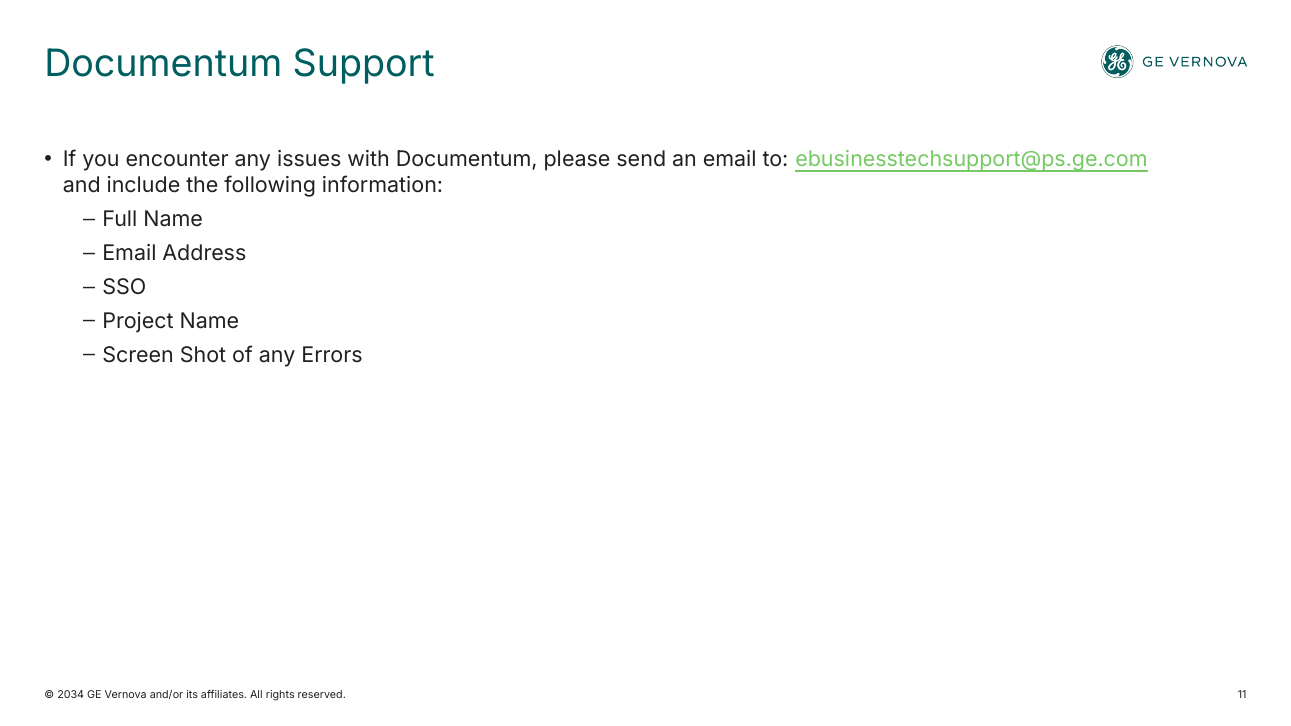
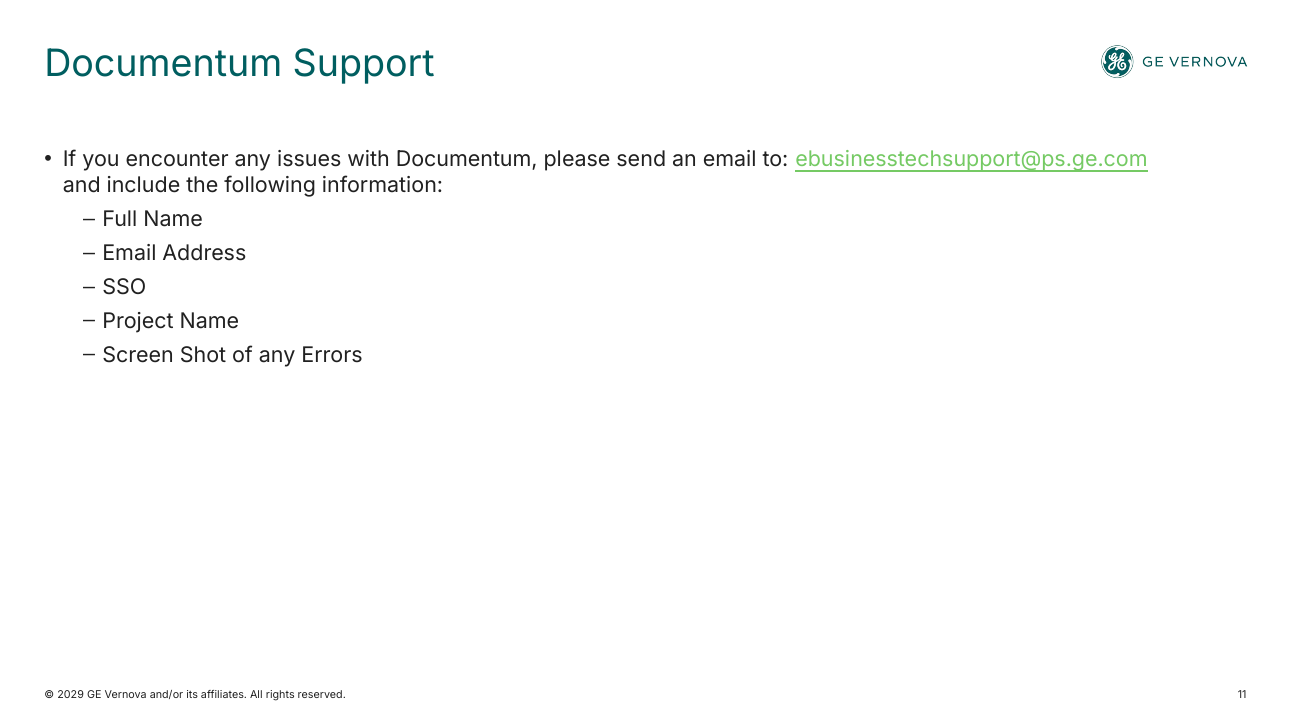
2034: 2034 -> 2029 (71, 695)
